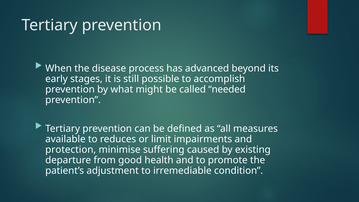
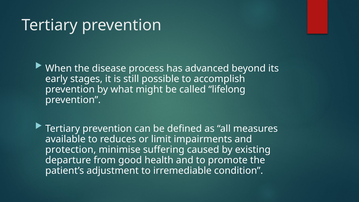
needed: needed -> lifelong (227, 89)
